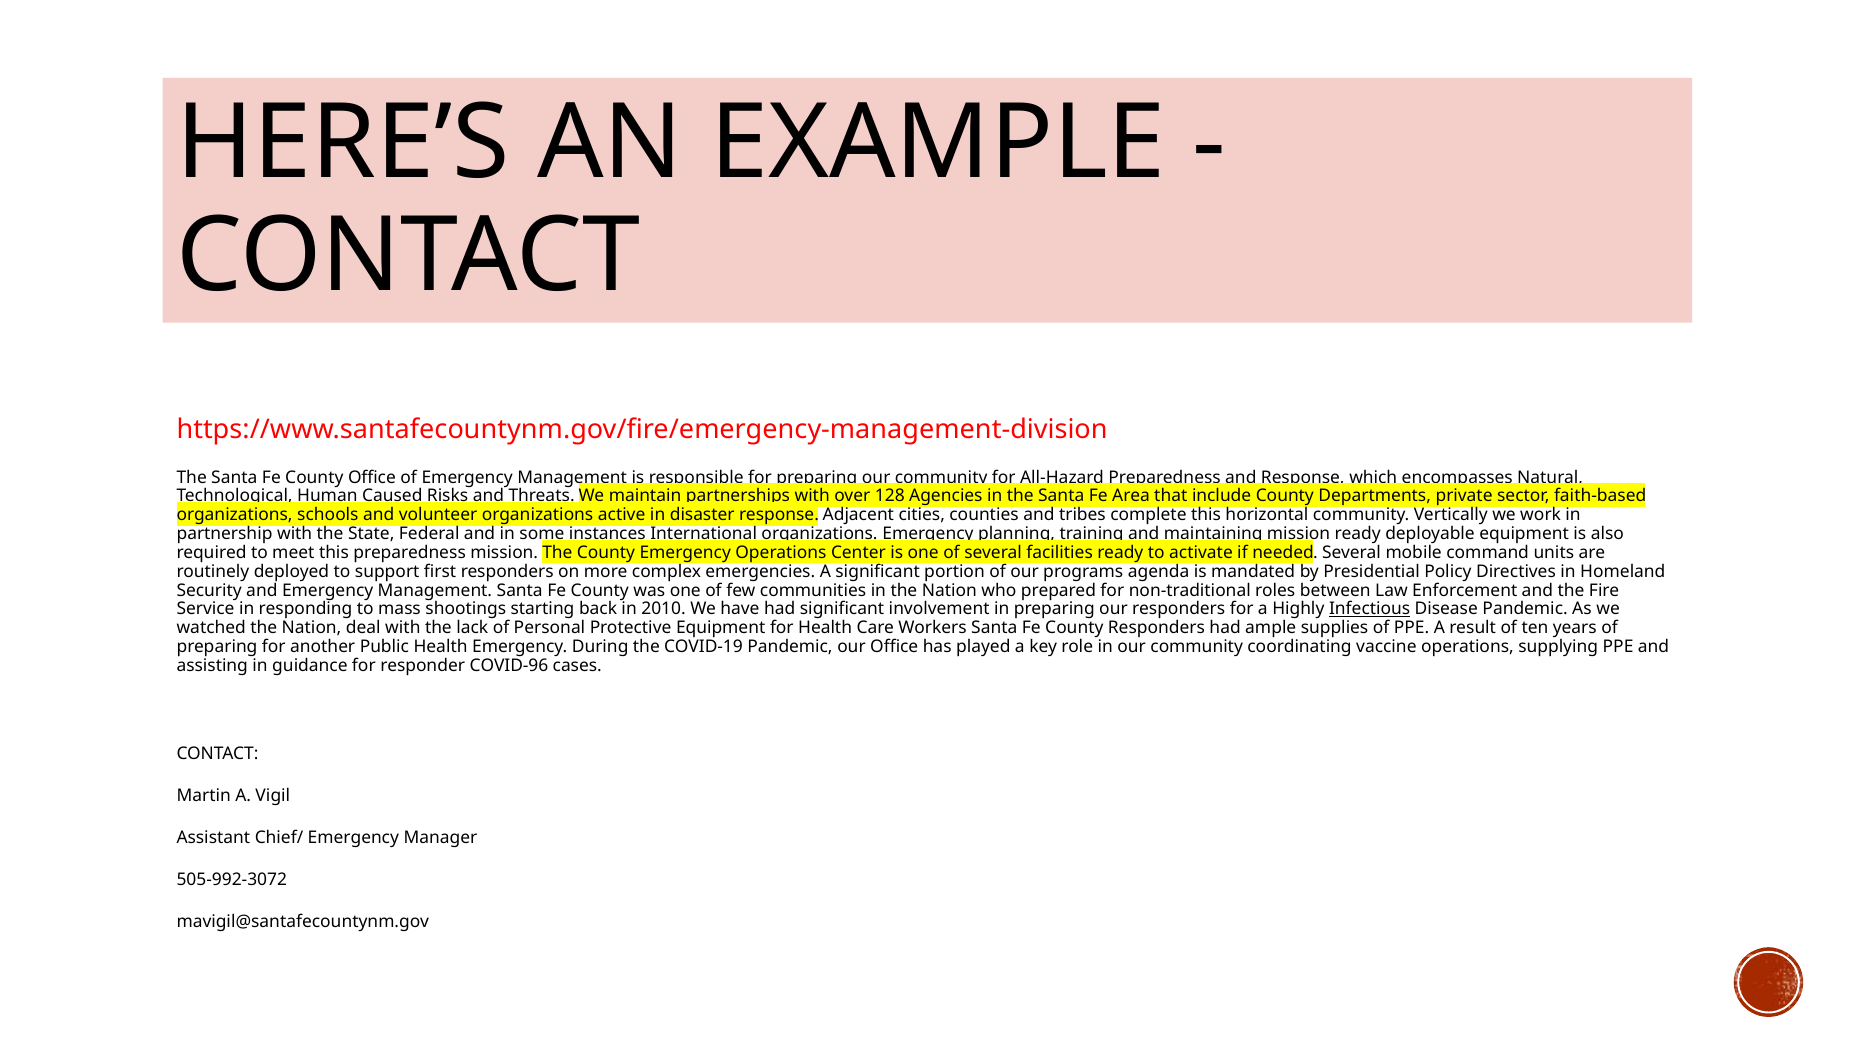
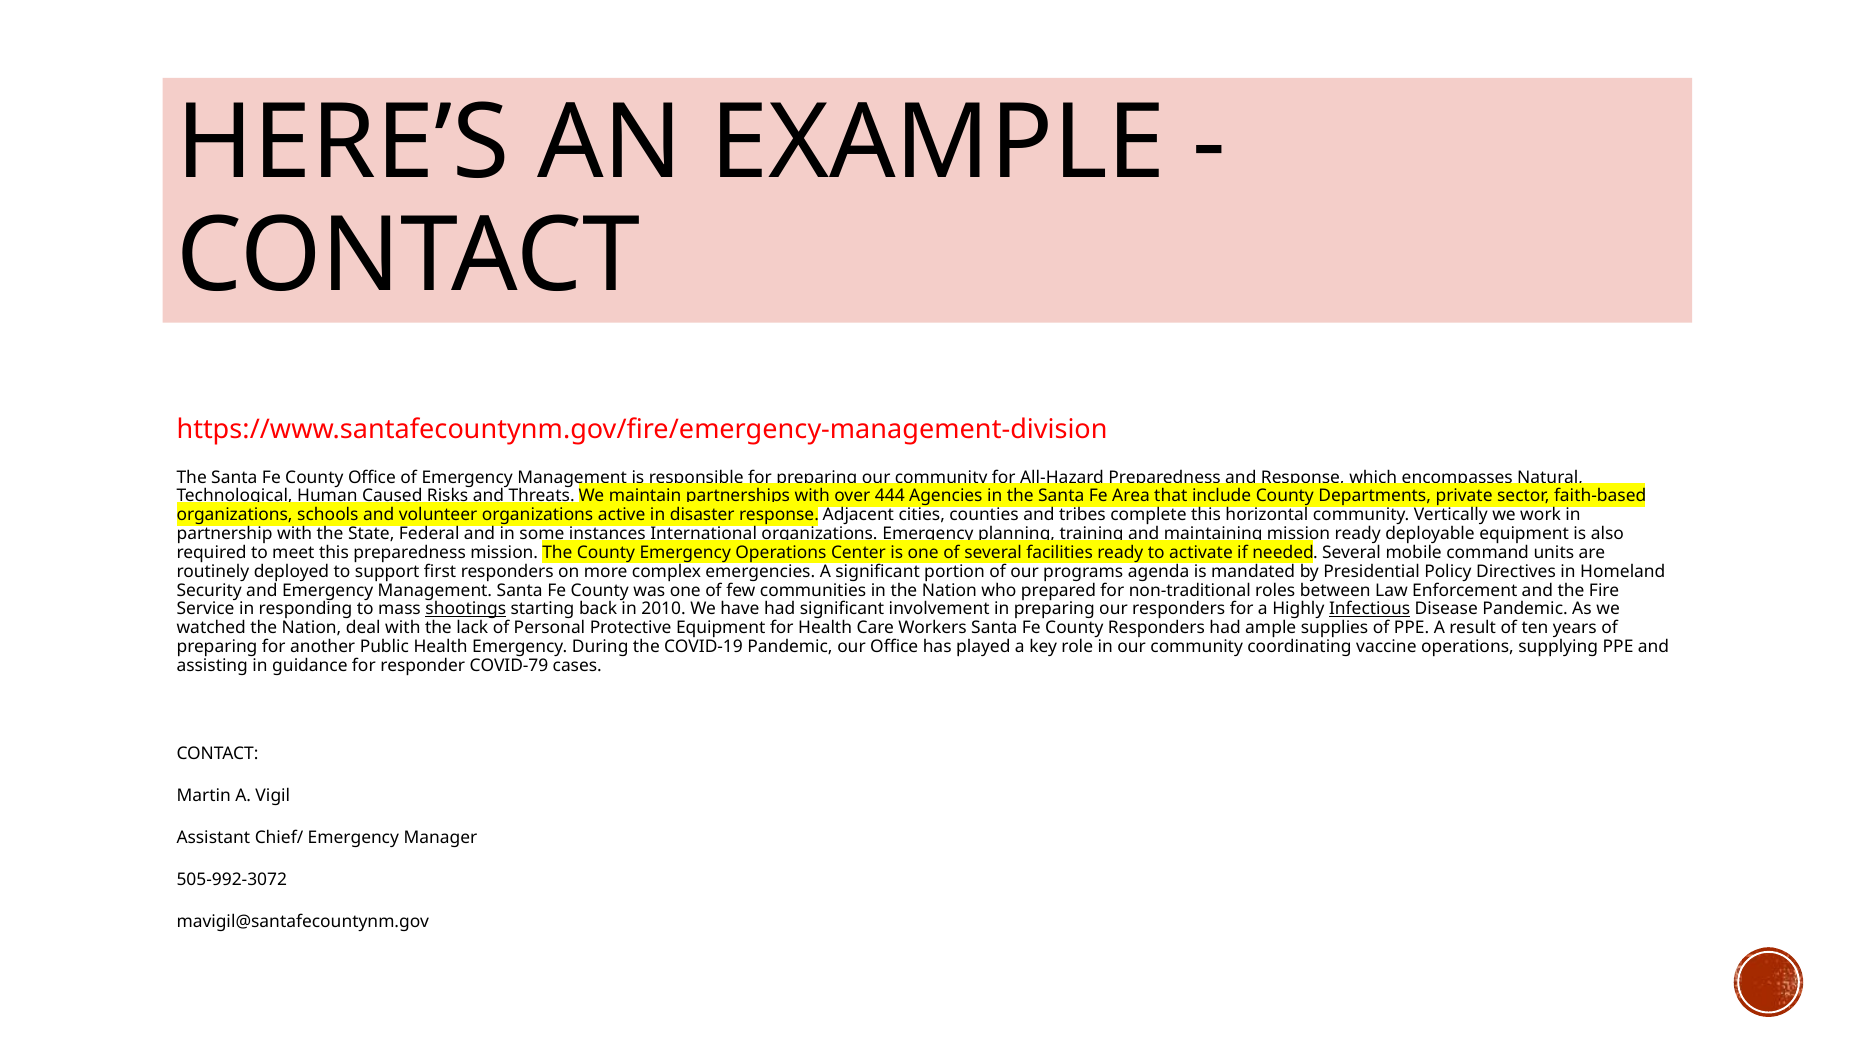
128: 128 -> 444 (890, 496)
shootings underline: none -> present (466, 609)
COVID-96: COVID-96 -> COVID-79 (509, 666)
